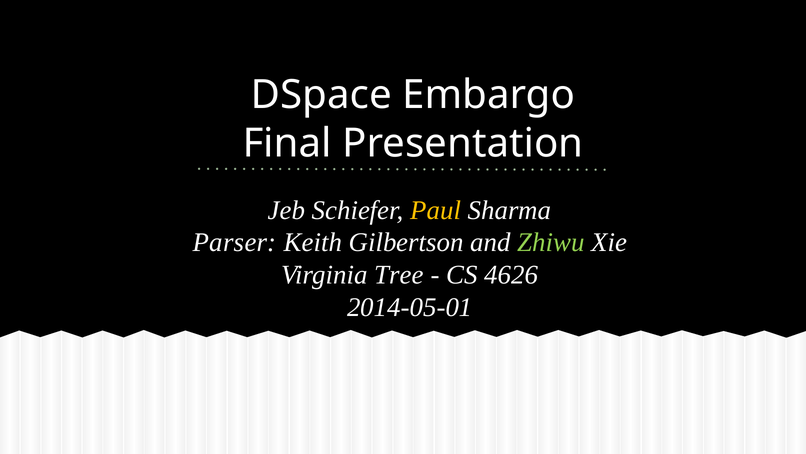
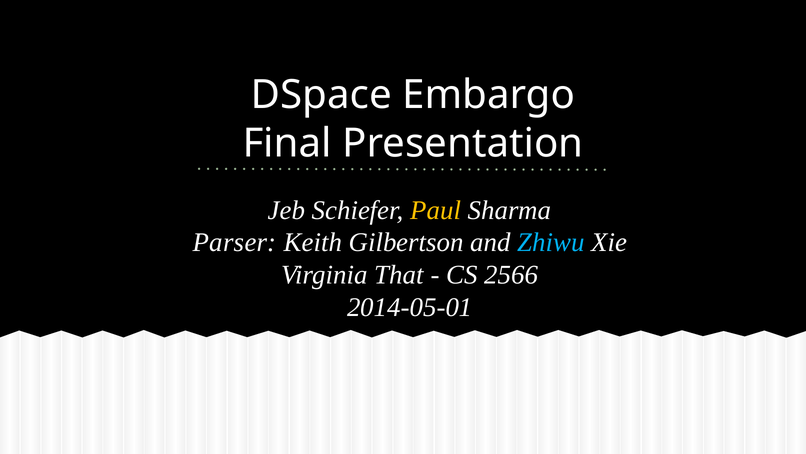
Zhiwu colour: light green -> light blue (551, 242)
Tree: Tree -> That (399, 274)
4626: 4626 -> 2566 (511, 274)
